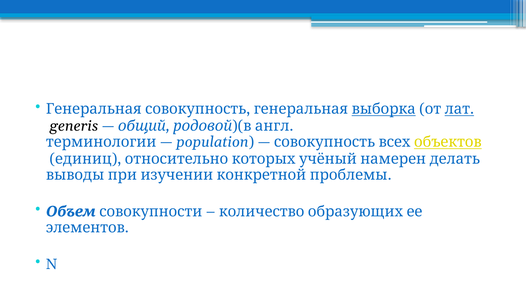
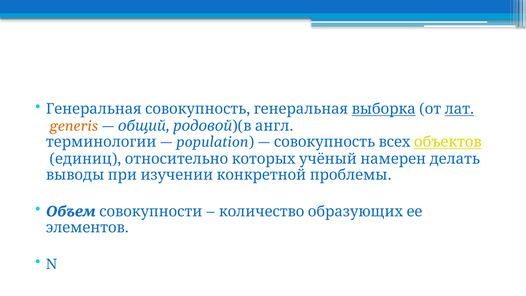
generis colour: black -> orange (74, 126)
